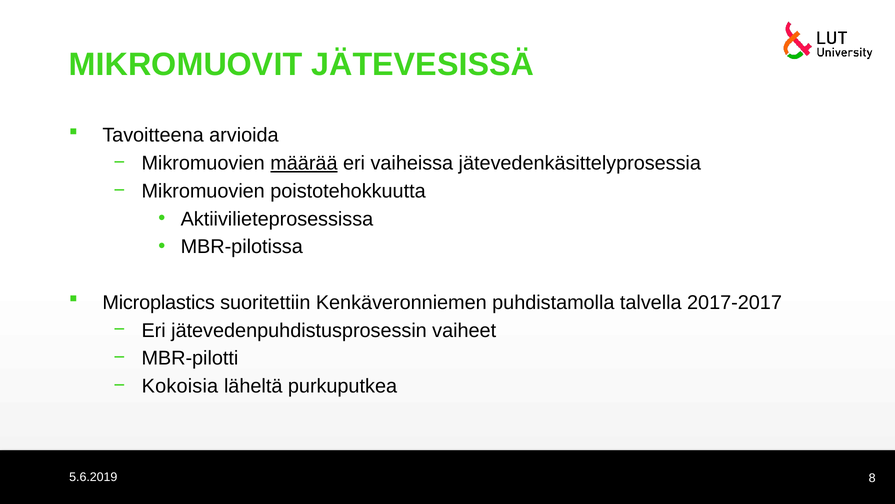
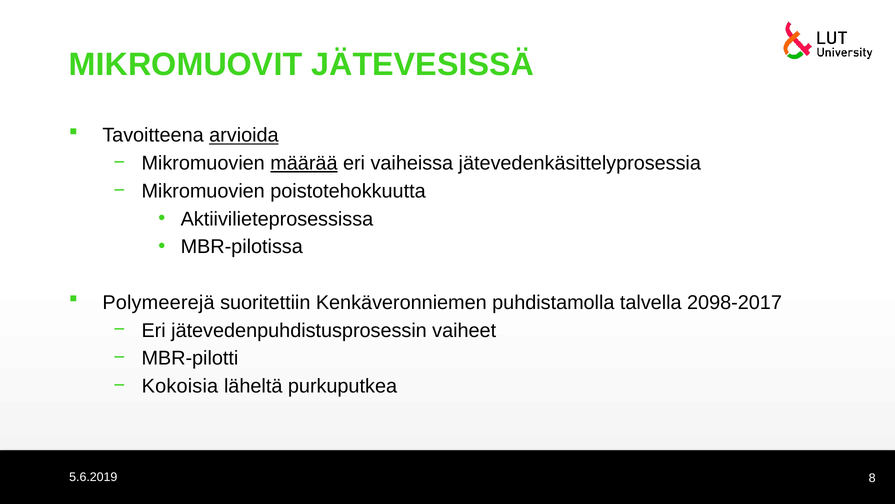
arvioida underline: none -> present (244, 135)
Microplastics: Microplastics -> Polymeerejä (158, 302)
2017-2017: 2017-2017 -> 2098-2017 (735, 302)
